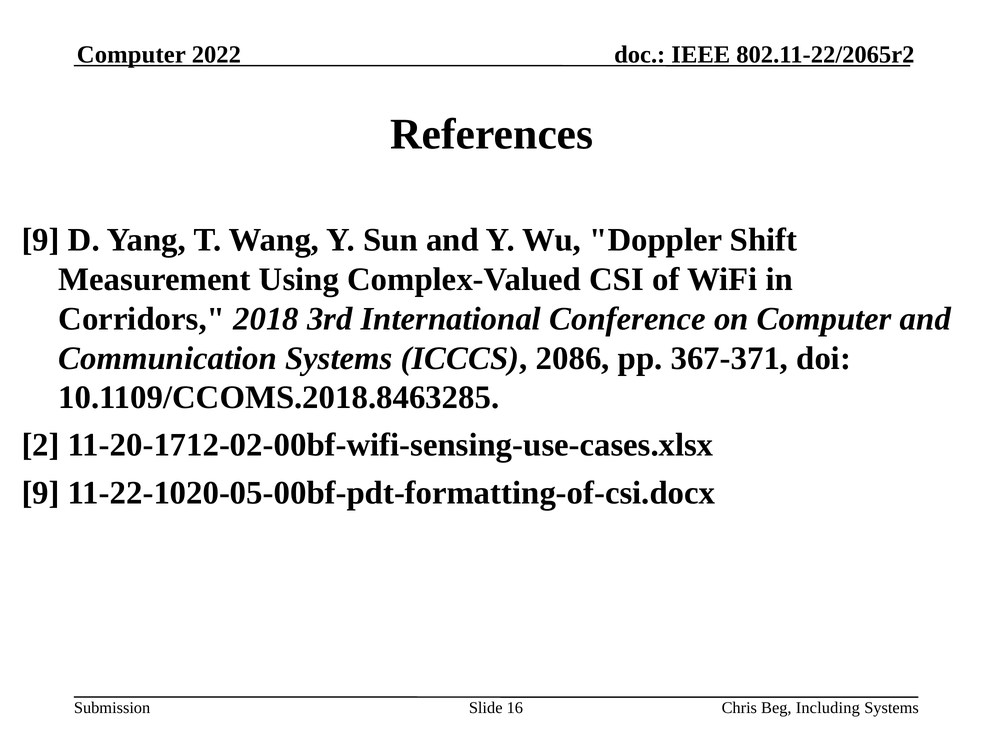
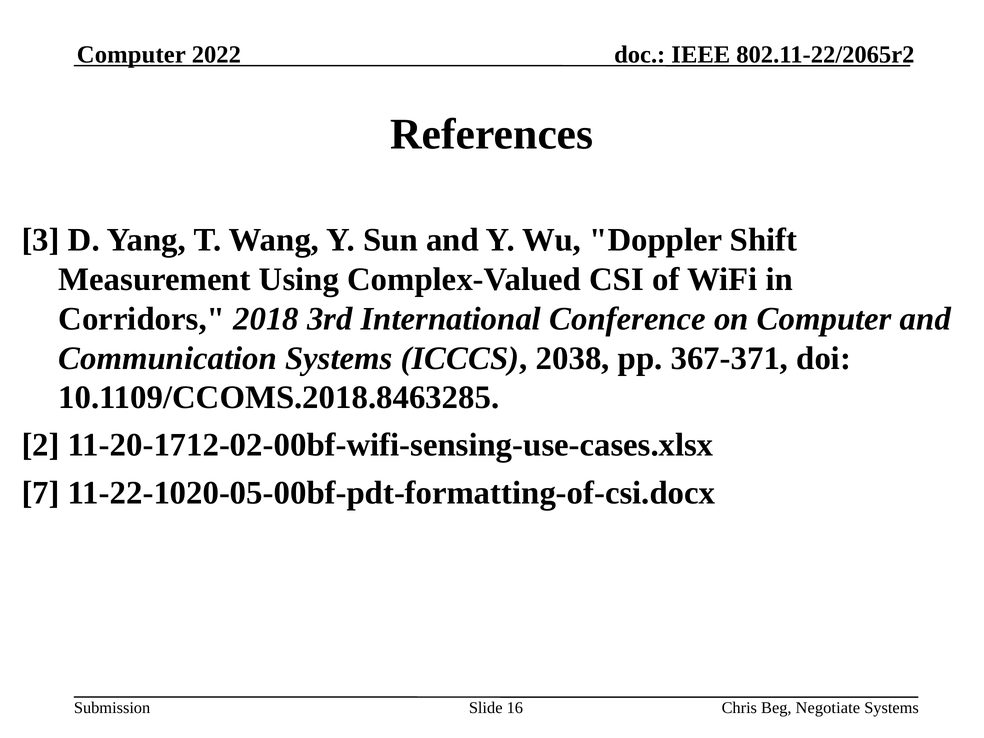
9: 9 -> 3 (41, 240)
2086: 2086 -> 2038 (573, 358)
9: 9 -> 7 (41, 493)
Including: Including -> Negotiate (828, 708)
